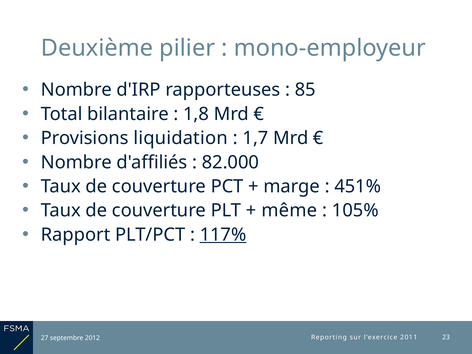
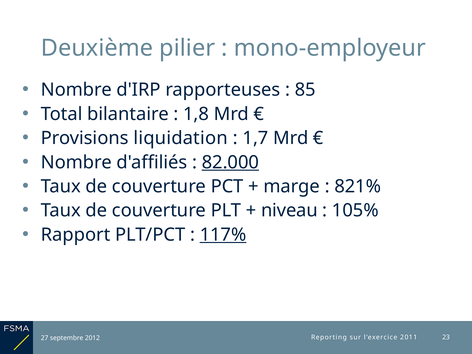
82.000 underline: none -> present (230, 162)
451%: 451% -> 821% (358, 186)
même: même -> niveau (289, 211)
